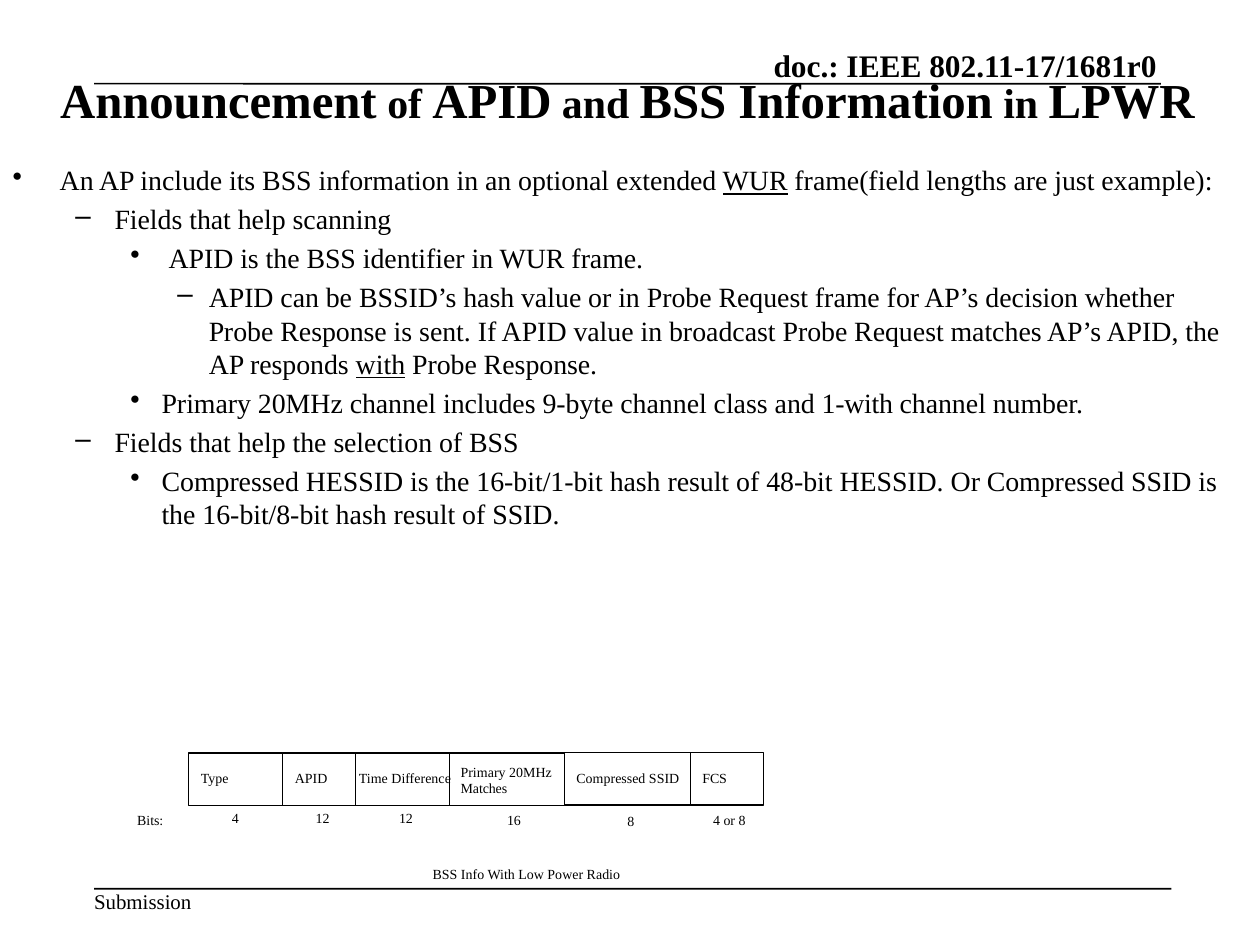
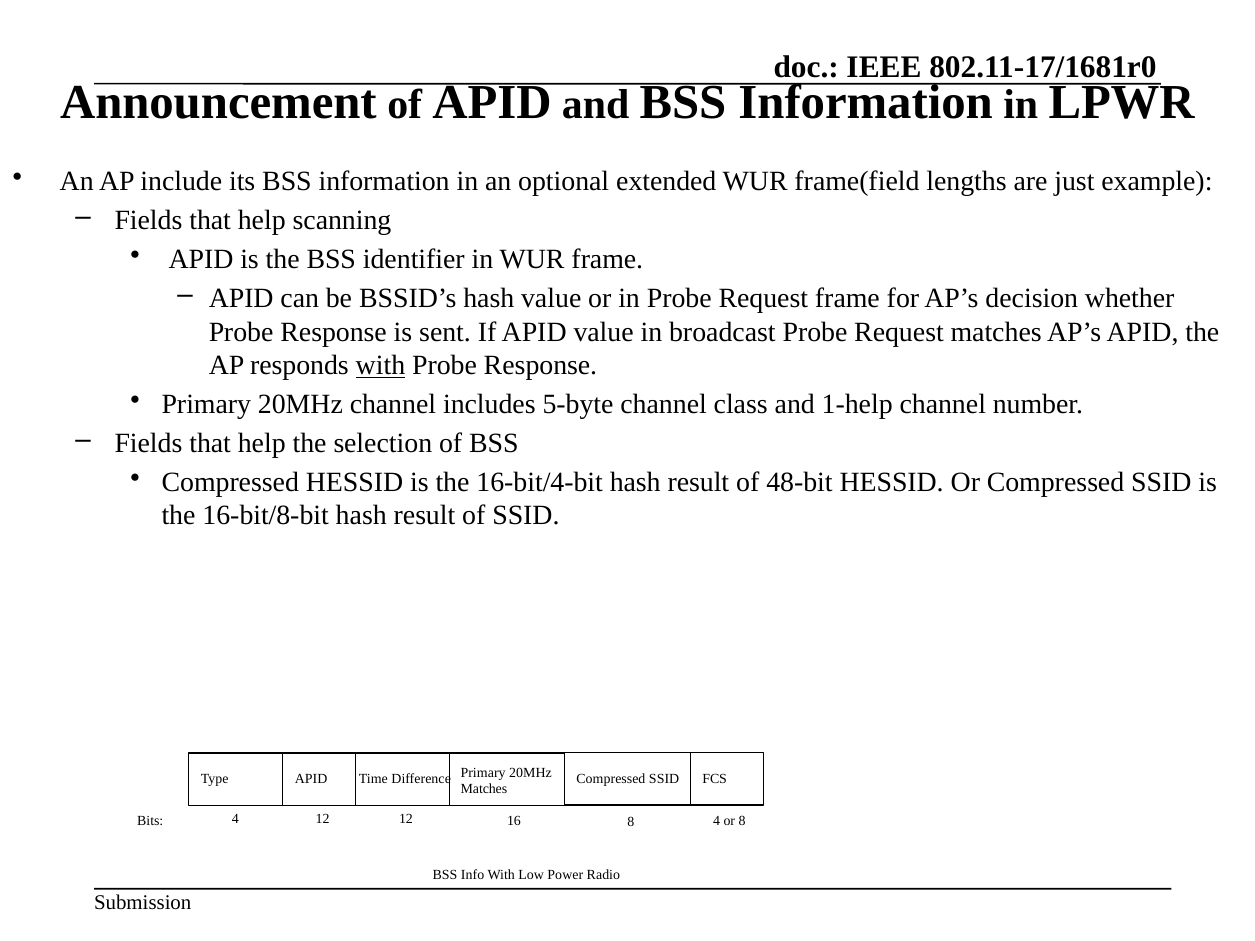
WUR underline: present -> none (755, 182)
9-byte: 9-byte -> 5-byte (578, 405)
1-with: 1-with -> 1-help (857, 405)
16-bit/1-bit: 16-bit/1-bit -> 16-bit/4-bit (540, 483)
